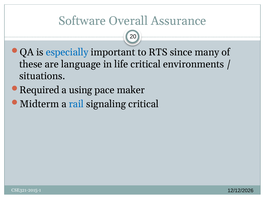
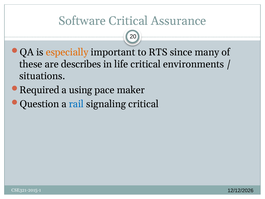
Software Overall: Overall -> Critical (128, 21)
especially colour: blue -> orange (67, 52)
language: language -> describes (81, 64)
Midterm: Midterm -> Question (39, 104)
